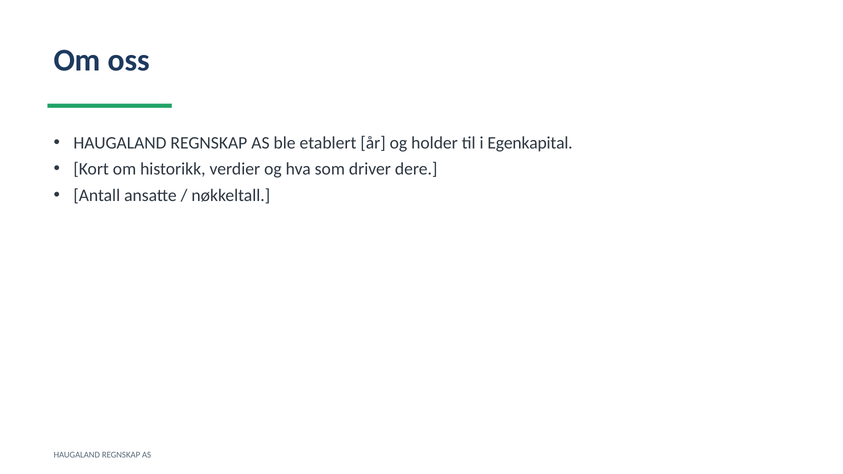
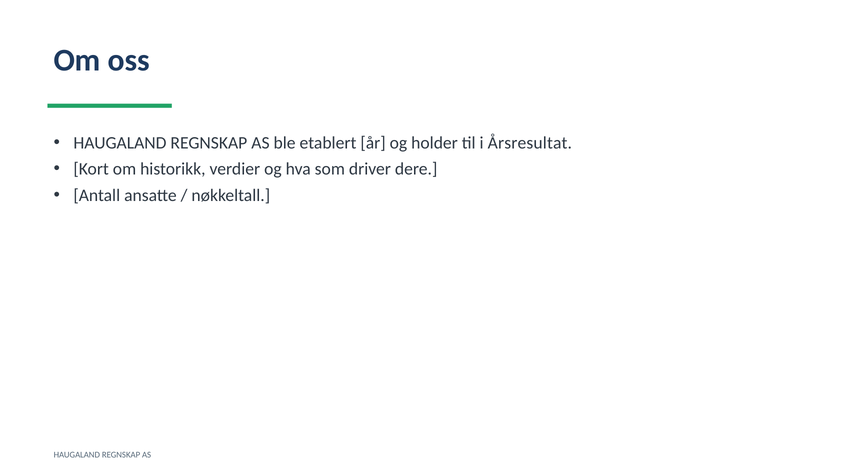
Egenkapital: Egenkapital -> Årsresultat (530, 143)
